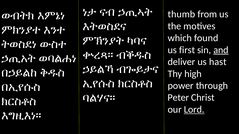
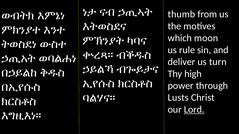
found: found -> moon (206, 38)
first: first -> rule (187, 50)
and underline: present -> none (221, 50)
hast: hast -> turn (218, 62)
Peter: Peter -> Lusts (178, 98)
